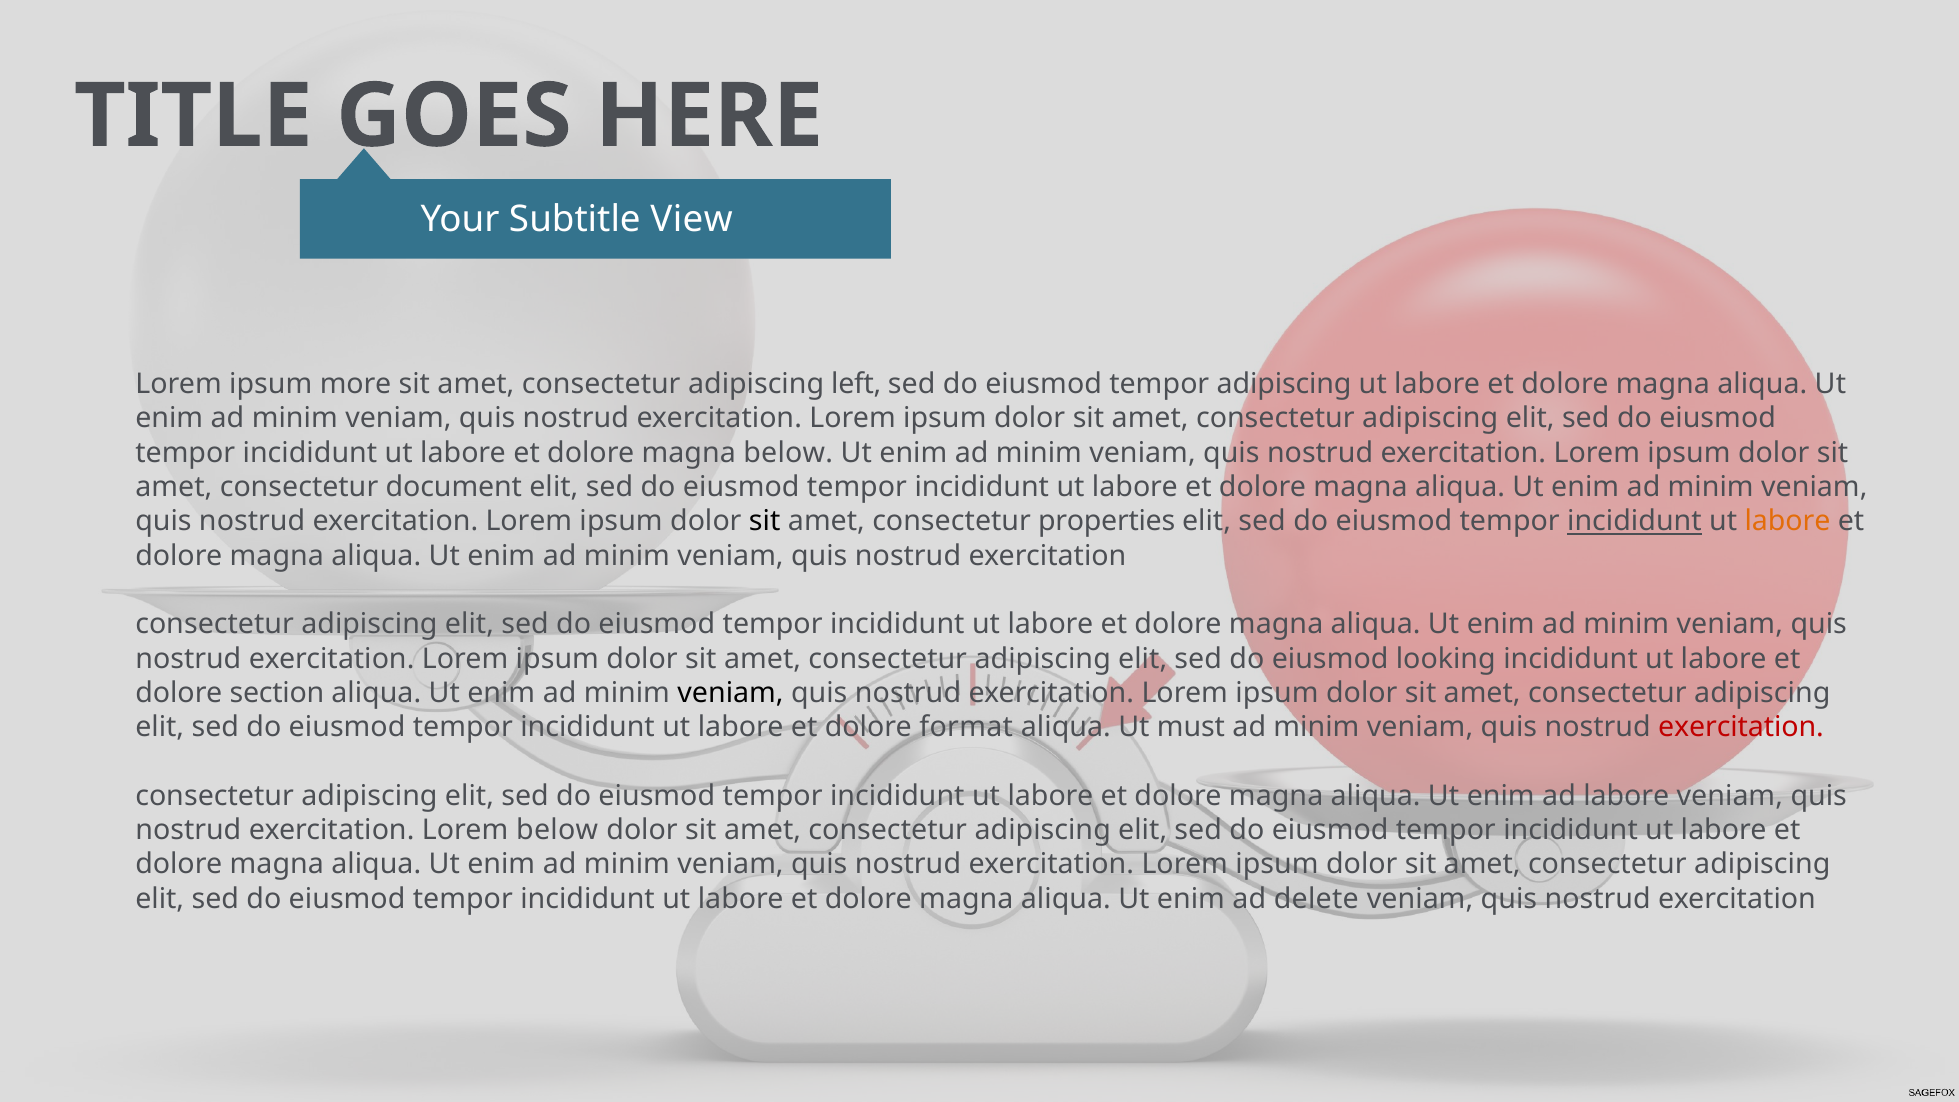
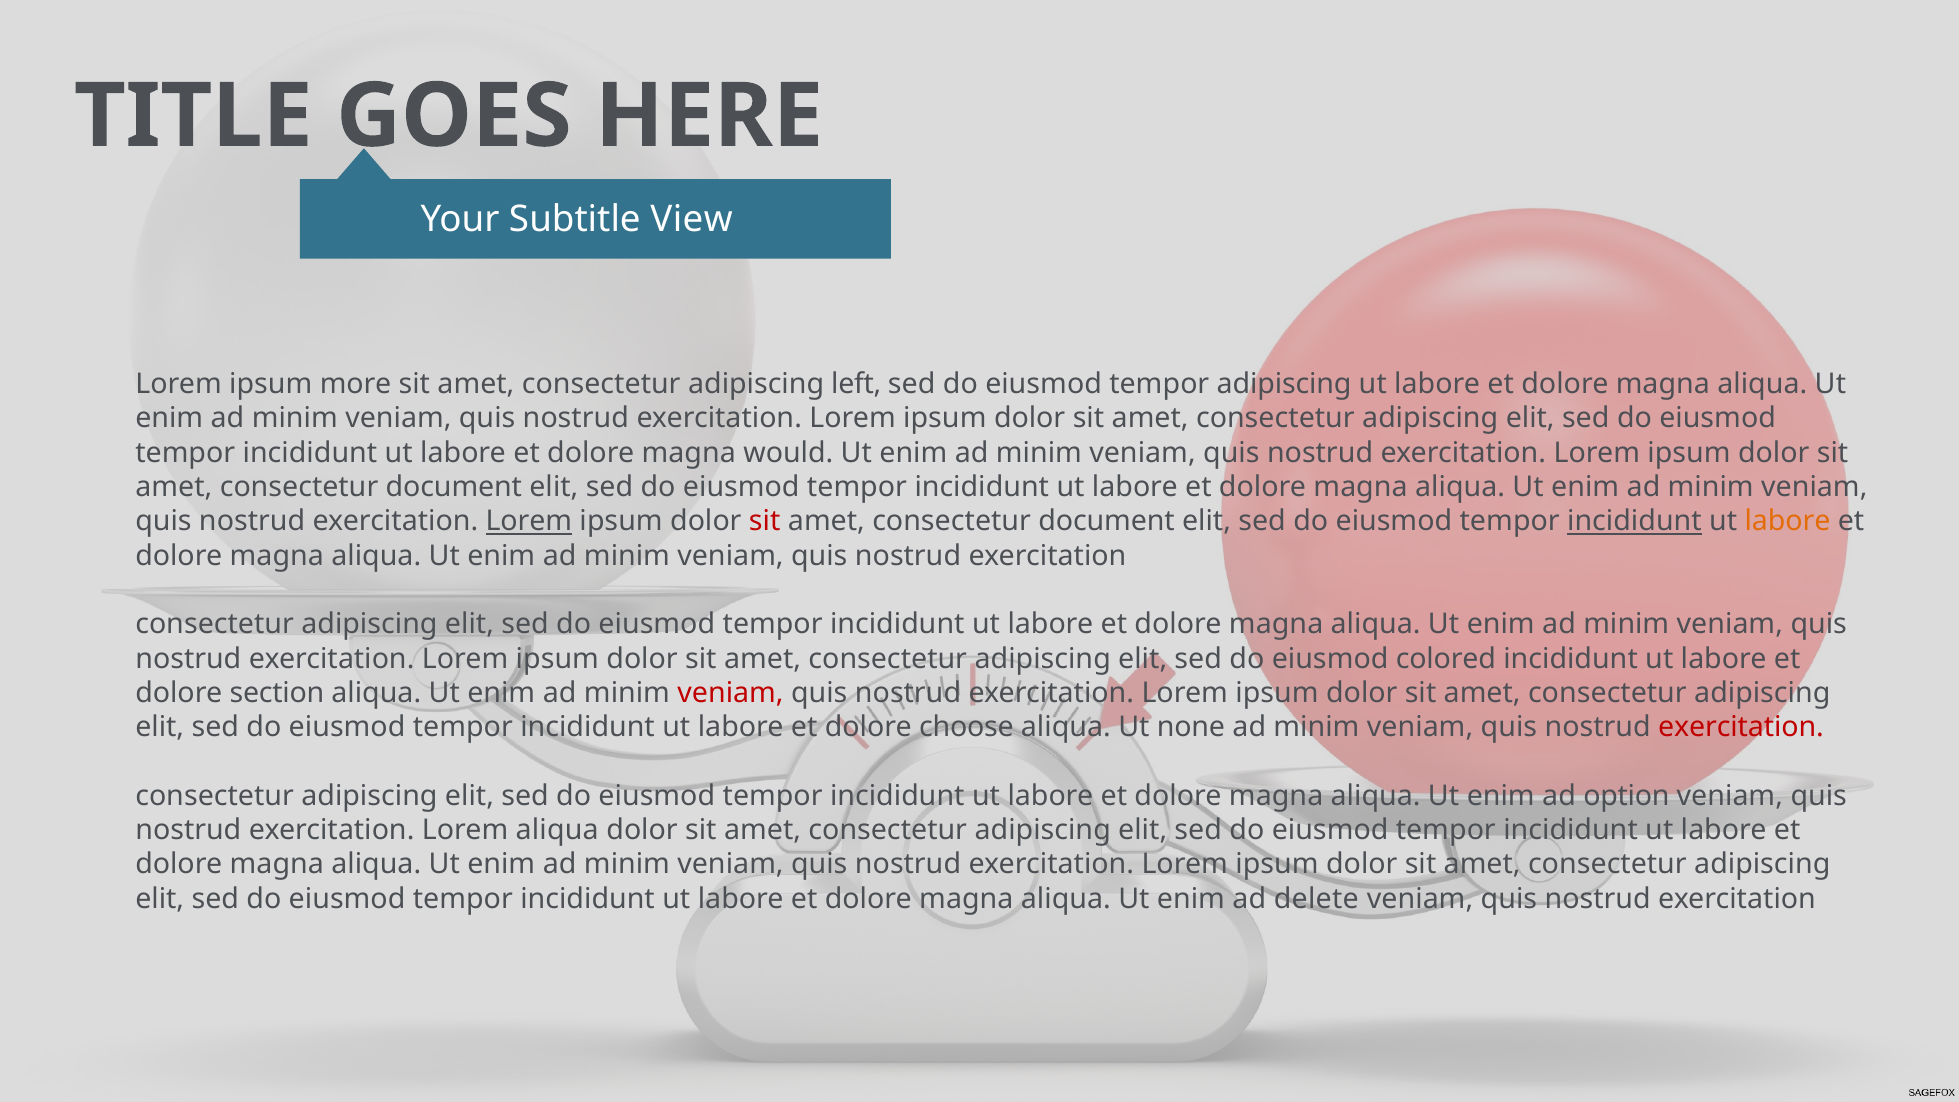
magna below: below -> would (788, 453)
Lorem underline: none -> present (529, 521)
sit colour: black -> red (765, 521)
properties: properties -> document (1107, 521)
looking: looking -> colored (1446, 659)
veniam colour: black -> red (731, 693)
format: format -> choose (966, 727)
must: must -> none (1191, 727)
ad labore: labore -> option (1626, 796)
Lorem below: below -> aliqua (557, 830)
